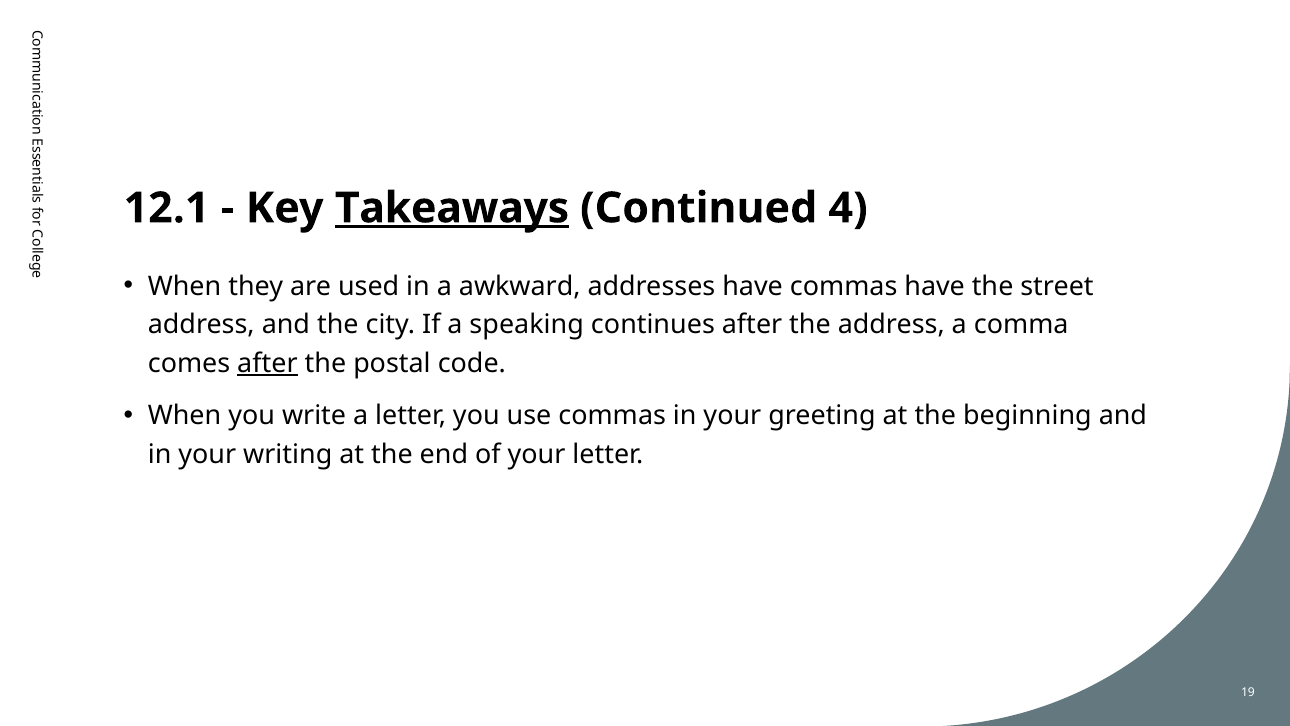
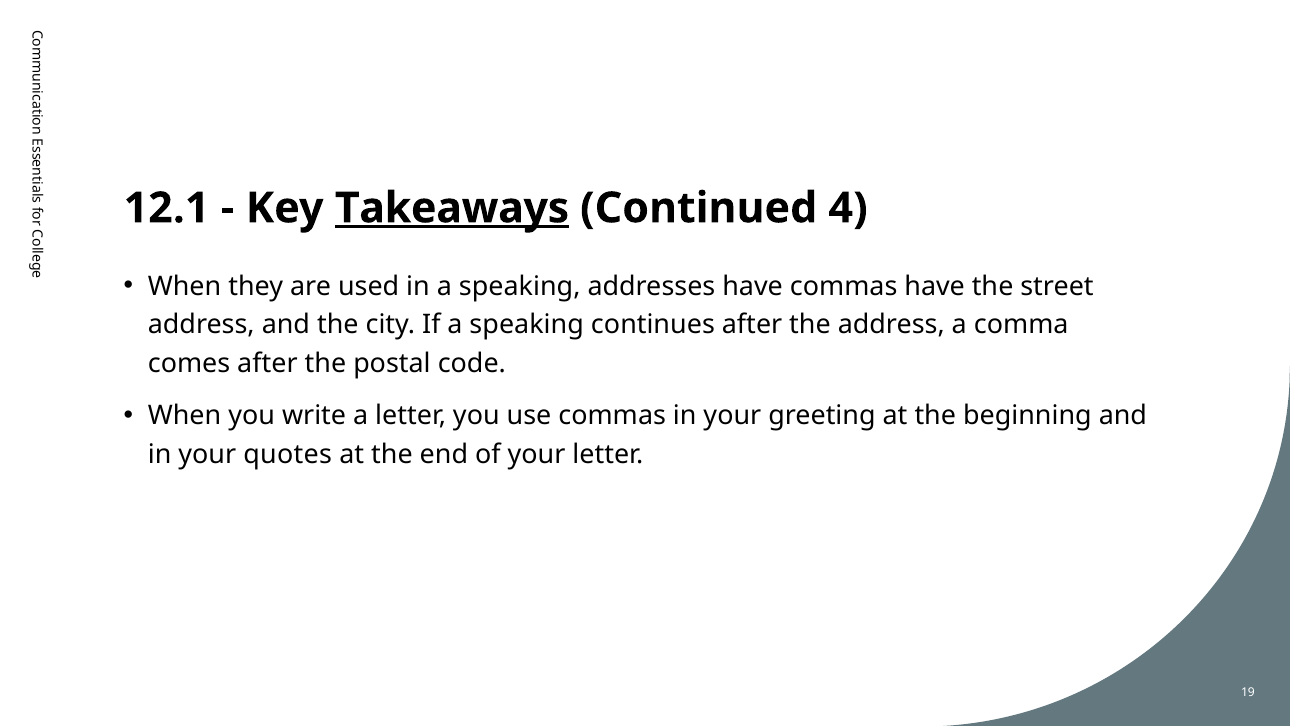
in a awkward: awkward -> speaking (520, 286)
after underline: present -> none (267, 364)
writing: writing -> quotes (288, 454)
